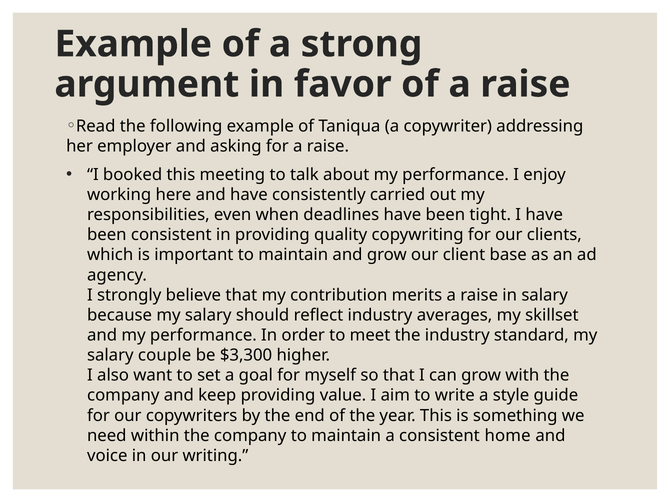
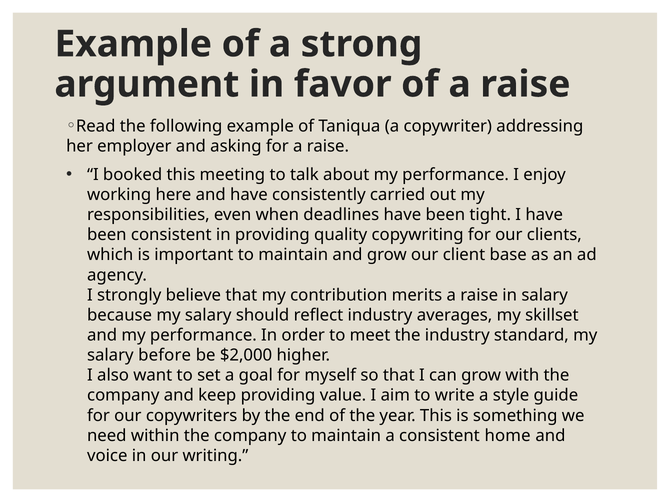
couple: couple -> before (165, 356)
$3,300: $3,300 -> $2,000 (246, 356)
